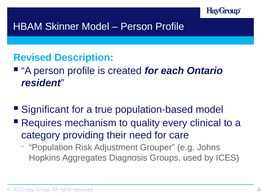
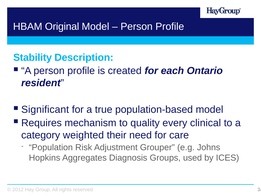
Skinner: Skinner -> Original (62, 27)
Revised: Revised -> Stability (33, 57)
providing: providing -> weighted (83, 135)
